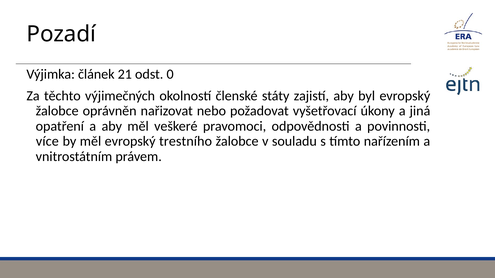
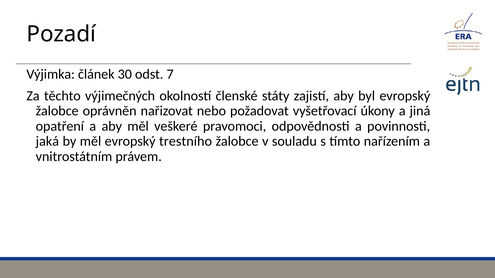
21: 21 -> 30 (125, 74)
0: 0 -> 7 (170, 74)
více: více -> jaká (47, 141)
